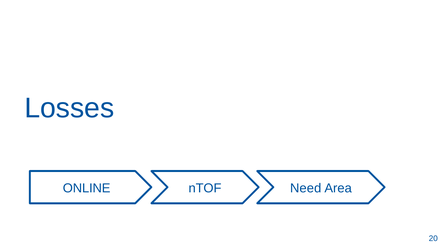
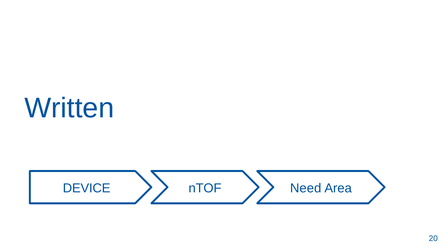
Losses: Losses -> Written (69, 108)
ONLINE: ONLINE -> DEVICE (87, 188)
